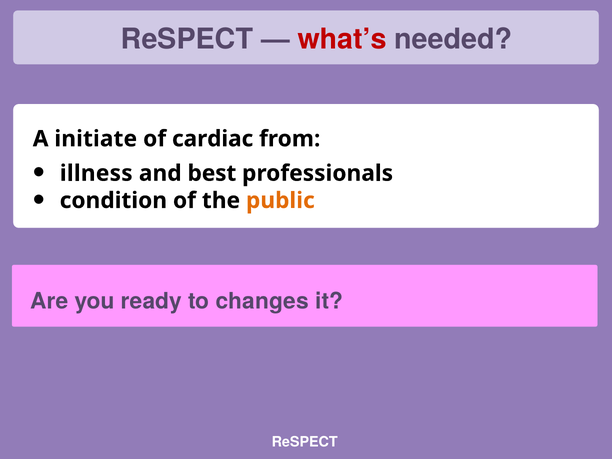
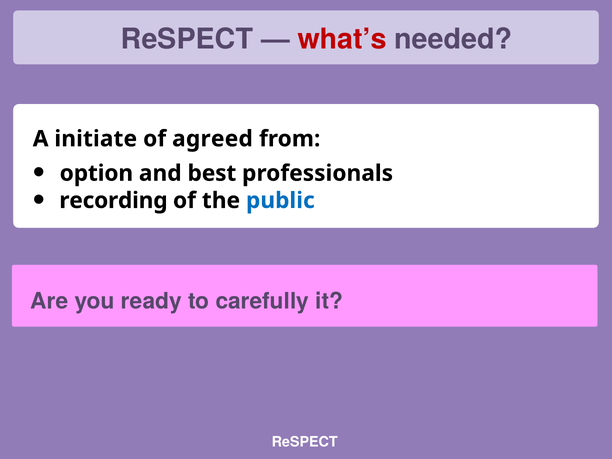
cardiac: cardiac -> agreed (212, 139)
illness: illness -> option (96, 173)
condition: condition -> recording (113, 201)
public colour: orange -> blue (280, 201)
changes: changes -> carefully (262, 301)
